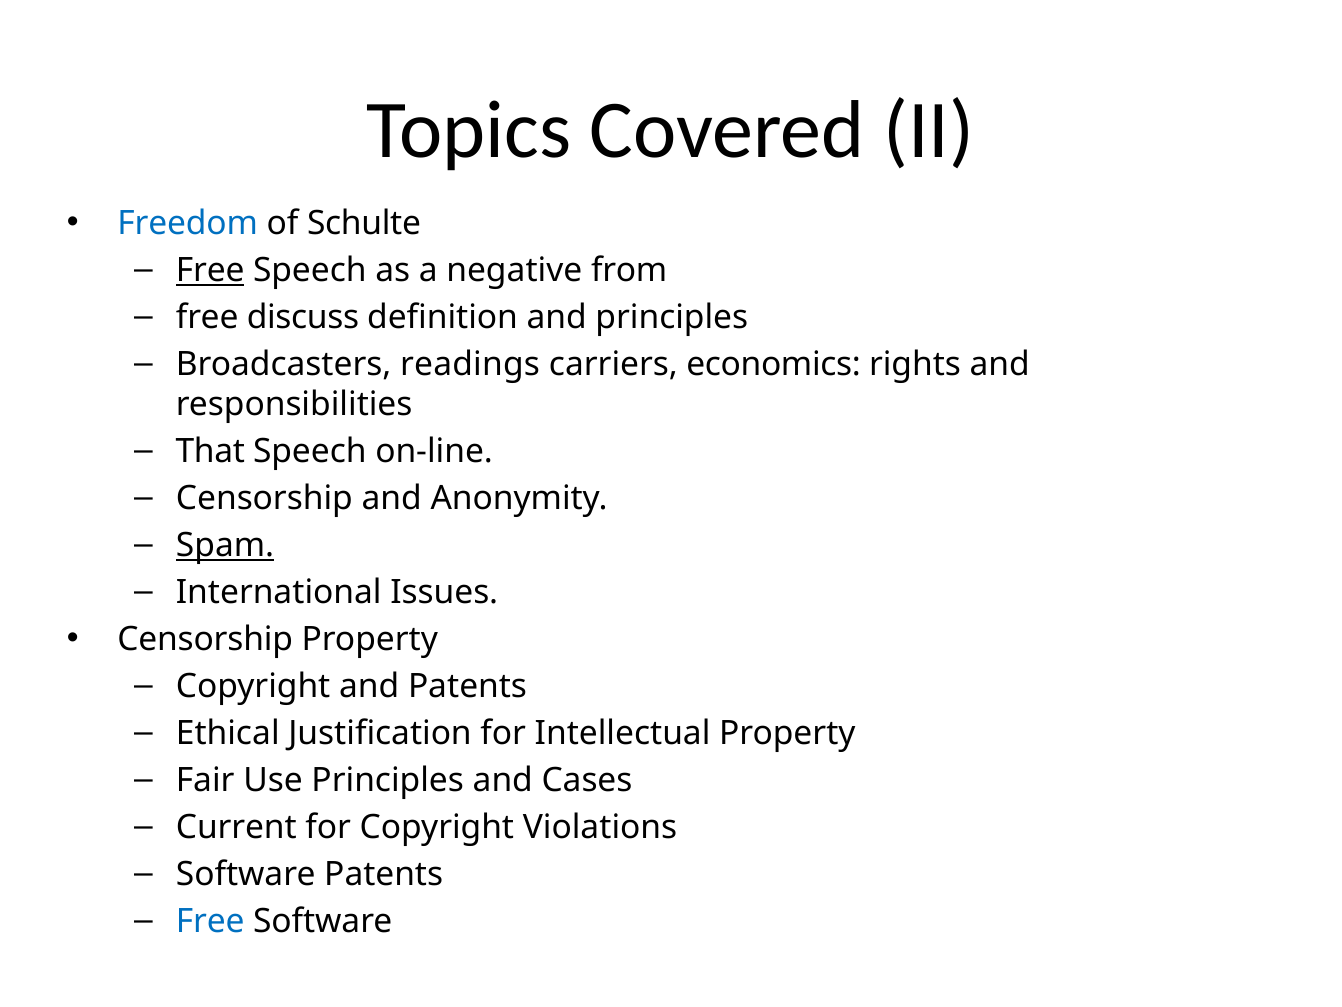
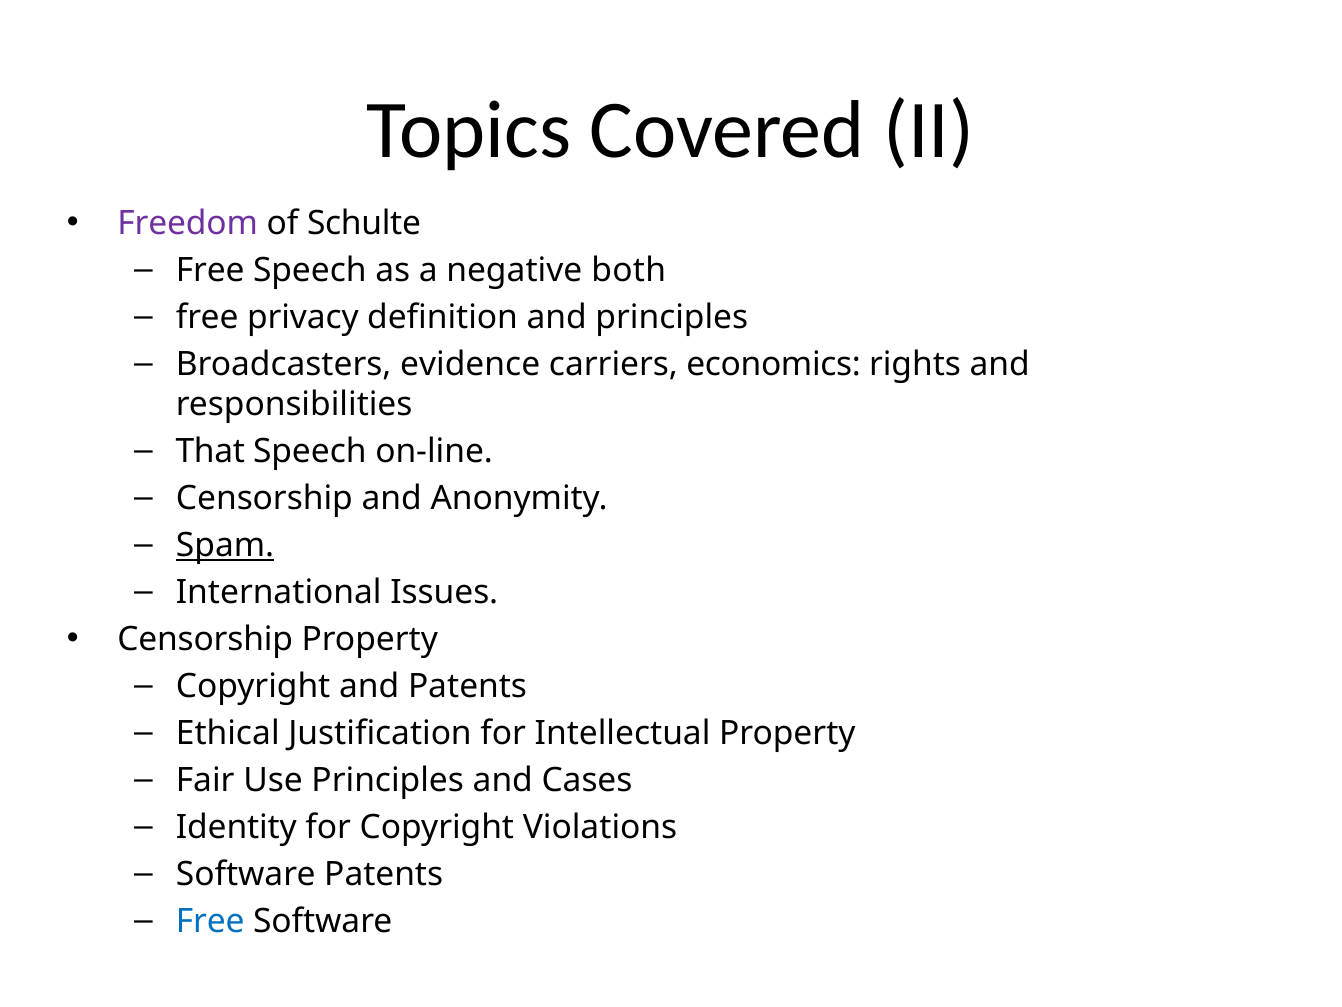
Freedom colour: blue -> purple (188, 223)
Free underline: present -> none (210, 270)
from: from -> both (629, 270)
discuss: discuss -> privacy (303, 317)
readings: readings -> evidence (470, 364)
Current: Current -> Identity (236, 827)
